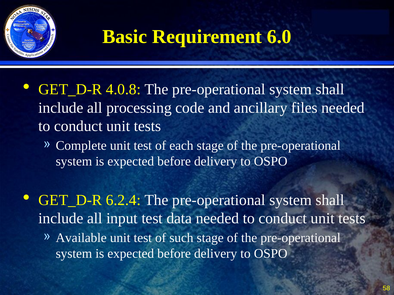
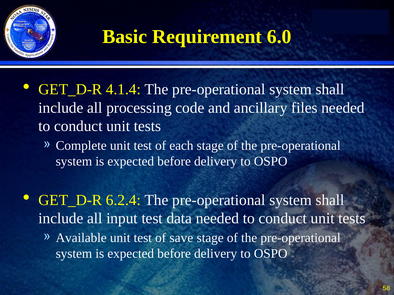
4.0.8: 4.0.8 -> 4.1.4 (123, 90)
such: such -> save (181, 238)
